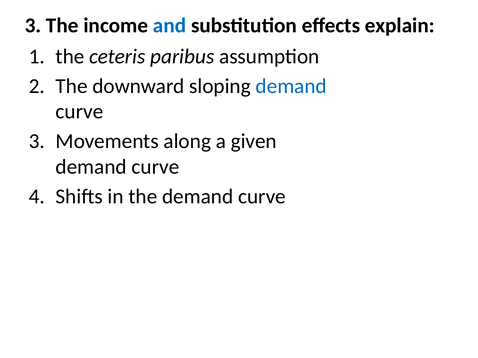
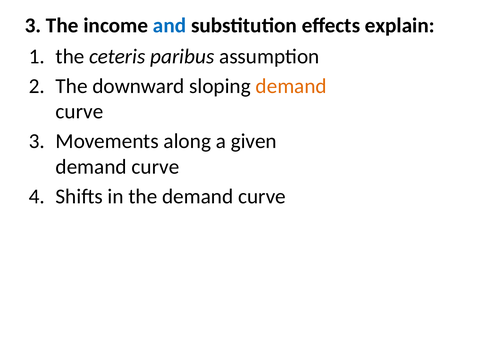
demand colour: blue -> orange (291, 86)
